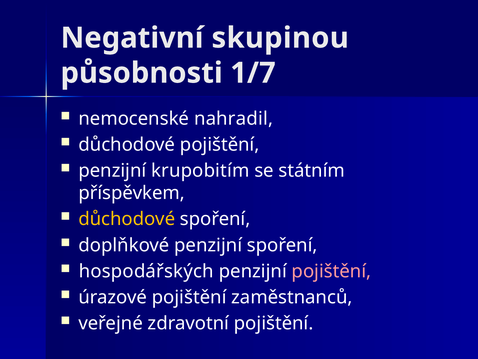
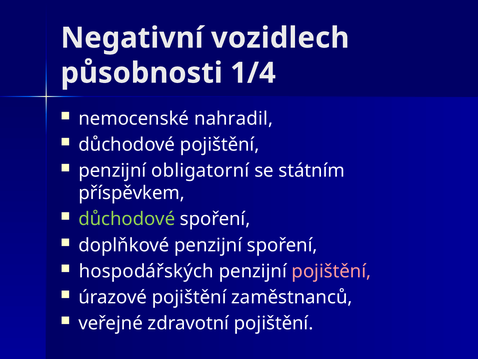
skupinou: skupinou -> vozidlech (280, 38)
1/7: 1/7 -> 1/4 (253, 73)
krupobitím: krupobitím -> obligatorní (200, 170)
důchodové colour: yellow -> light green (127, 219)
